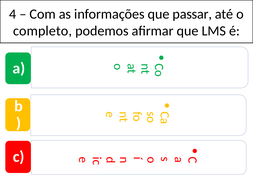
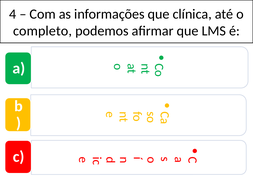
passar: passar -> clínica (192, 14)
